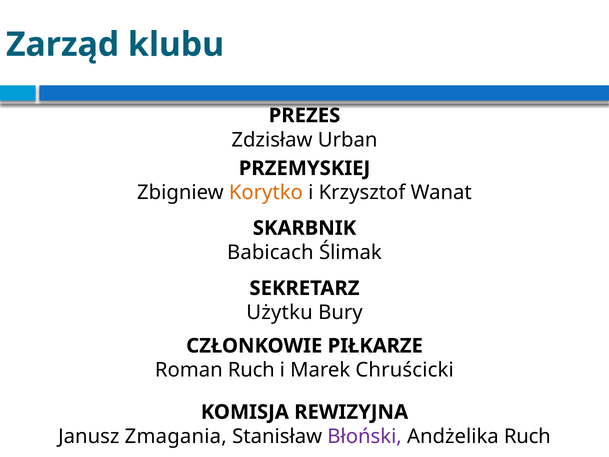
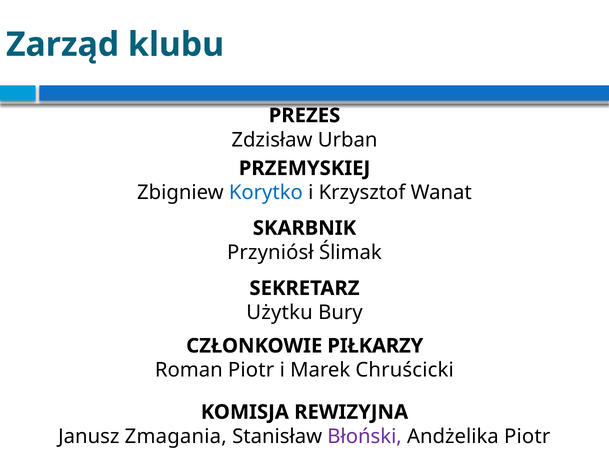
Korytko colour: orange -> blue (266, 193)
Babicach: Babicach -> Przyniósł (270, 252)
PIŁKARZE: PIŁKARZE -> PIŁKARZY (375, 346)
Roman Ruch: Ruch -> Piotr (251, 370)
Andżelika Ruch: Ruch -> Piotr (527, 436)
